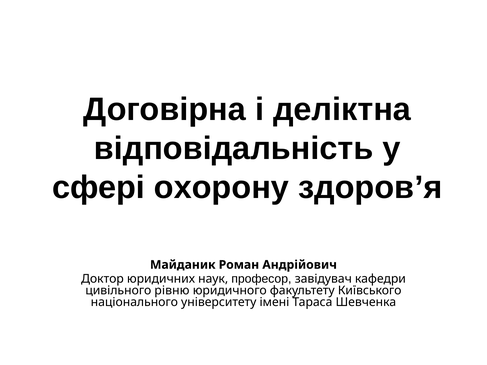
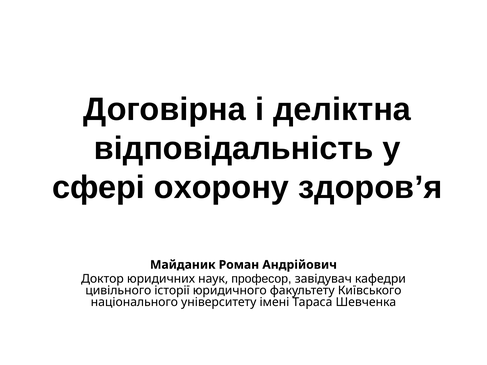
рівню: рівню -> історії (172, 291)
